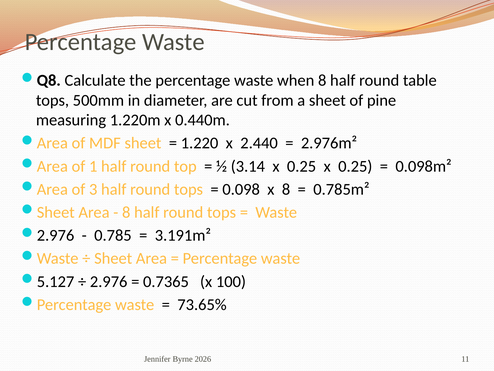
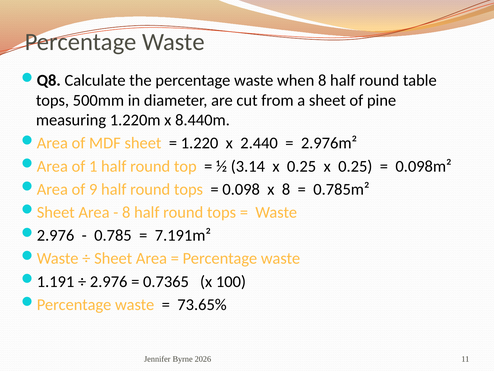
0.440m: 0.440m -> 8.440m (202, 120)
3: 3 -> 9 (93, 189)
3.191m²: 3.191m² -> 7.191m² (183, 235)
5.127: 5.127 -> 1.191 (56, 281)
